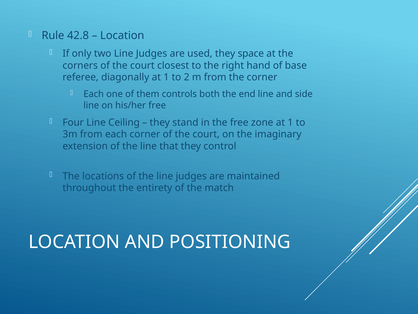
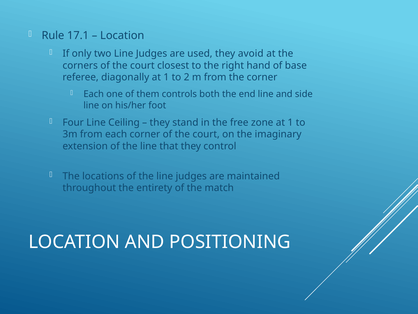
42.8: 42.8 -> 17.1 (78, 35)
space: space -> avoid (251, 54)
his/her free: free -> foot (157, 105)
